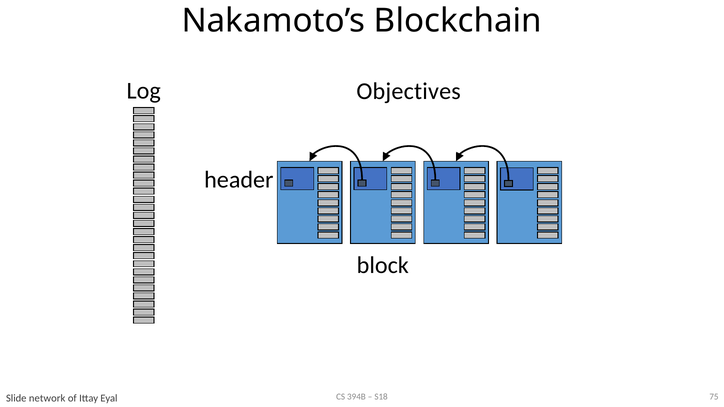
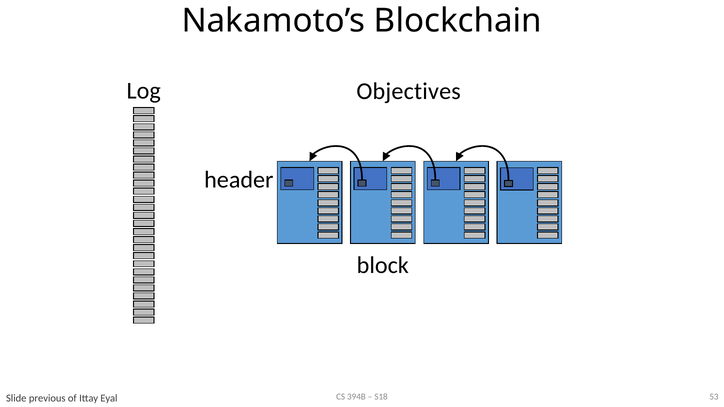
75: 75 -> 53 (714, 397)
network: network -> previous (47, 399)
